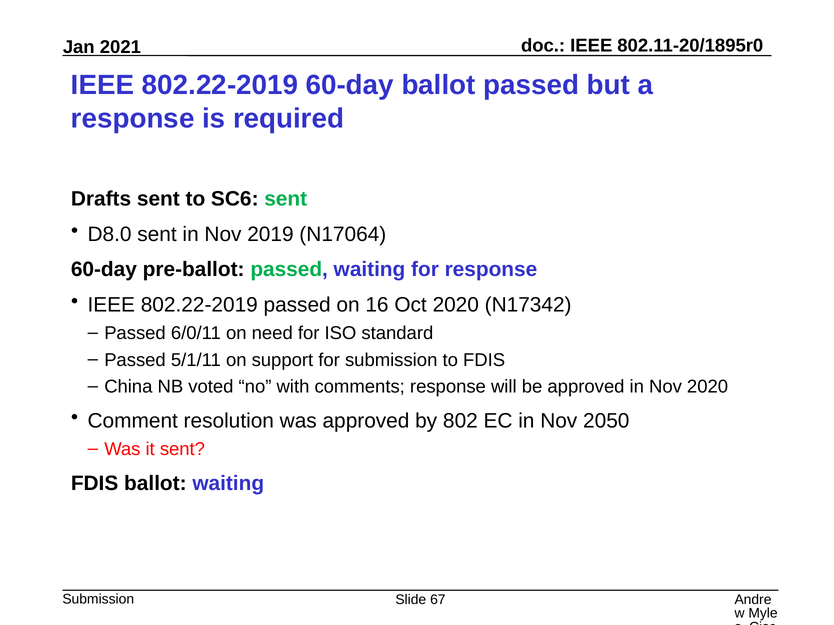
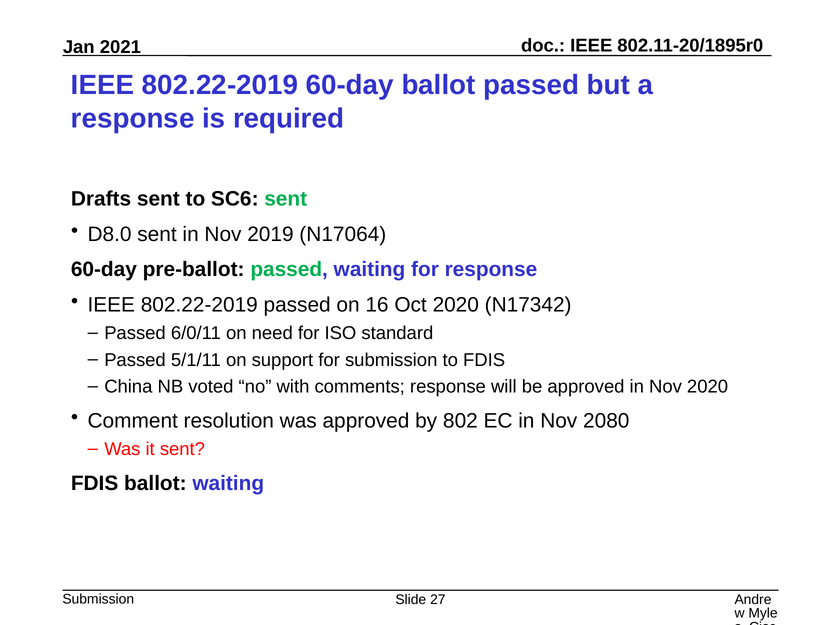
2050: 2050 -> 2080 (606, 421)
67: 67 -> 27 (438, 600)
